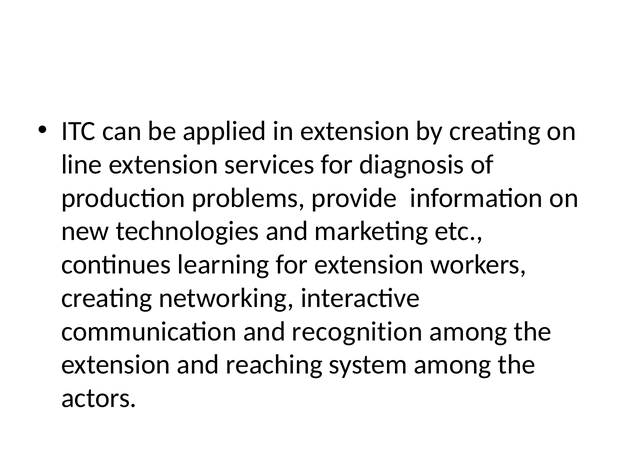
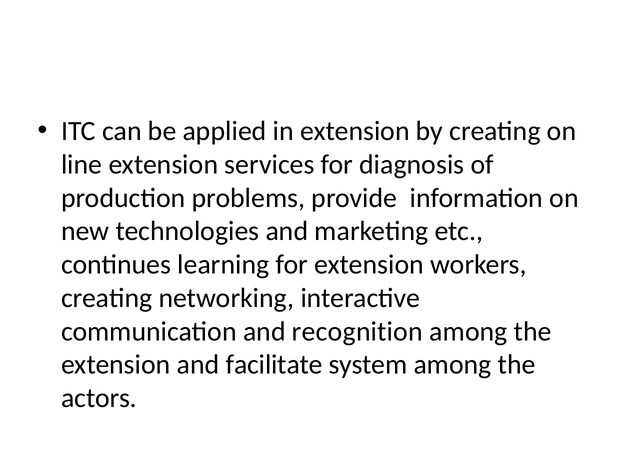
reaching: reaching -> facilitate (274, 365)
